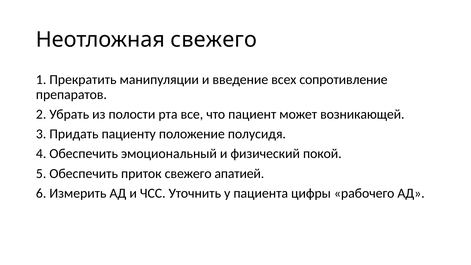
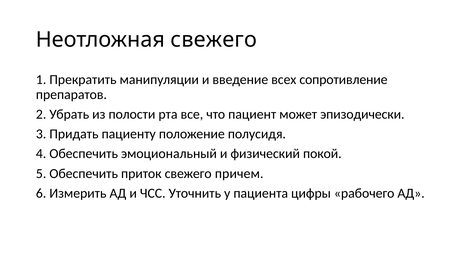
возникающей: возникающей -> эпизодически (362, 114)
апатией: апатией -> причем (239, 173)
